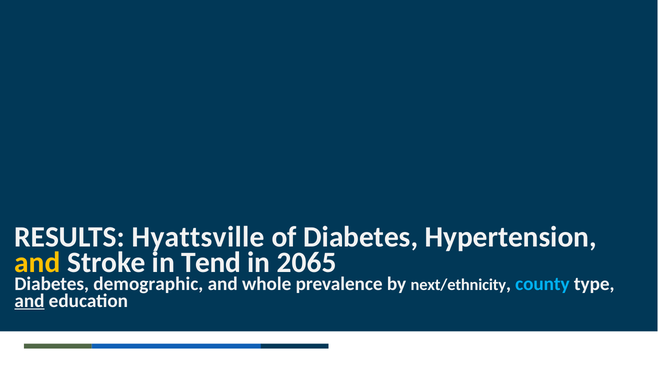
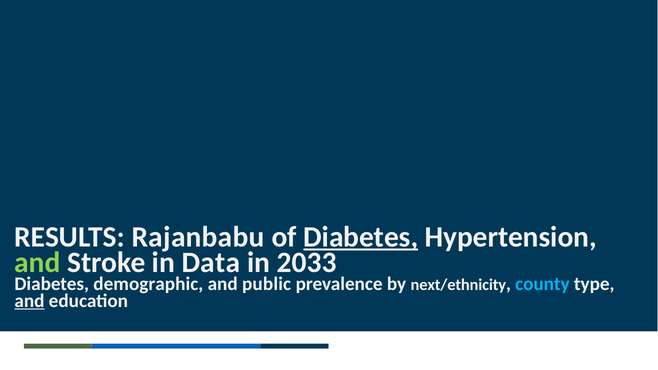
Hyattsville: Hyattsville -> Rajanbabu (198, 237)
Diabetes underline: none -> present (361, 237)
and colour: yellow -> light green (37, 262)
Tend: Tend -> Data (211, 262)
2065: 2065 -> 2033 (307, 262)
whole: whole -> public (267, 284)
